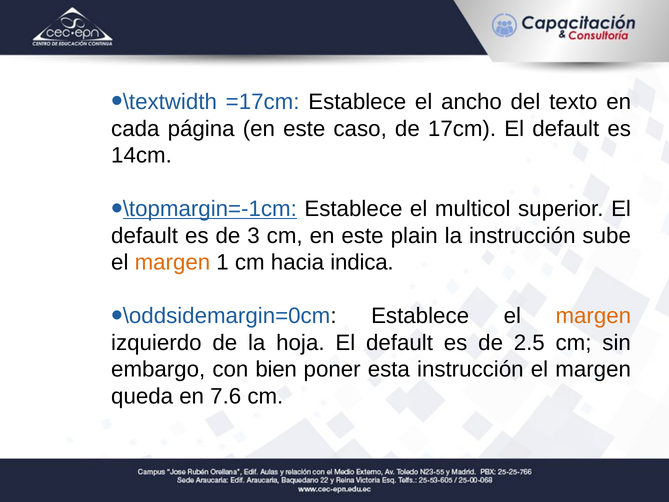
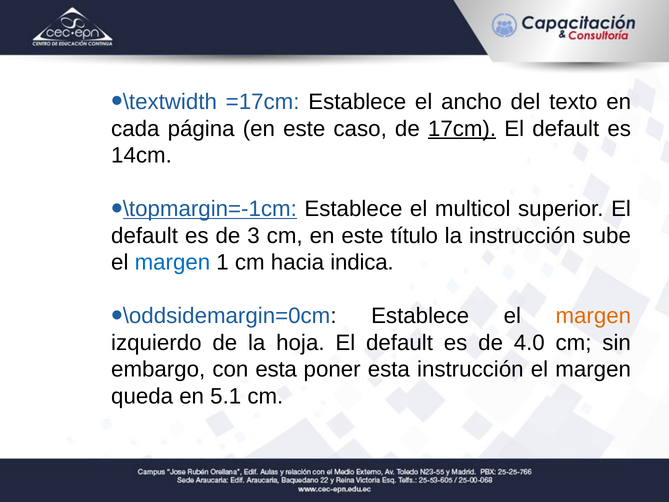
17cm underline: none -> present (462, 129)
plain: plain -> título (414, 236)
margen colour: orange -> blue (172, 262)
2.5: 2.5 -> 4.0 (529, 343)
con bien: bien -> esta (276, 369)
7.6: 7.6 -> 5.1 (226, 396)
